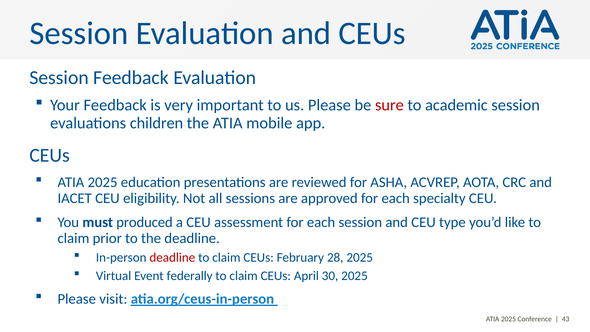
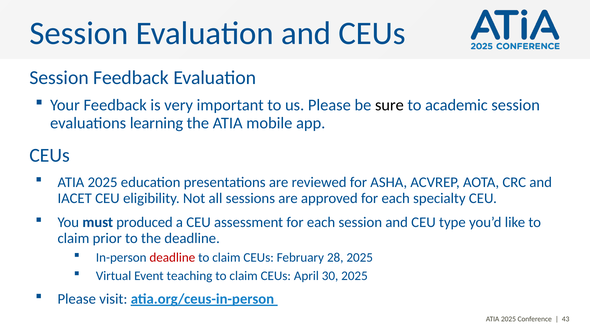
sure colour: red -> black (389, 105)
children: children -> learning (157, 123)
federally: federally -> teaching (190, 276)
